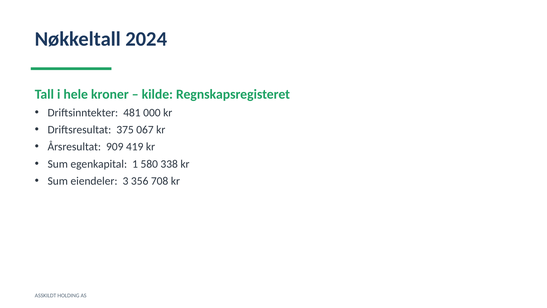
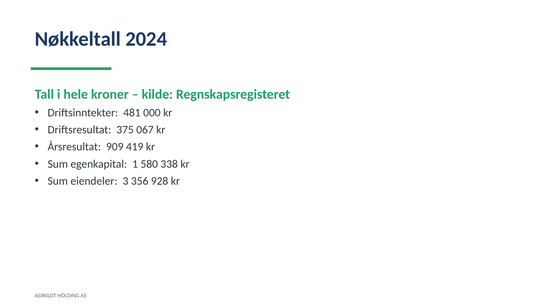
708: 708 -> 928 (160, 181)
